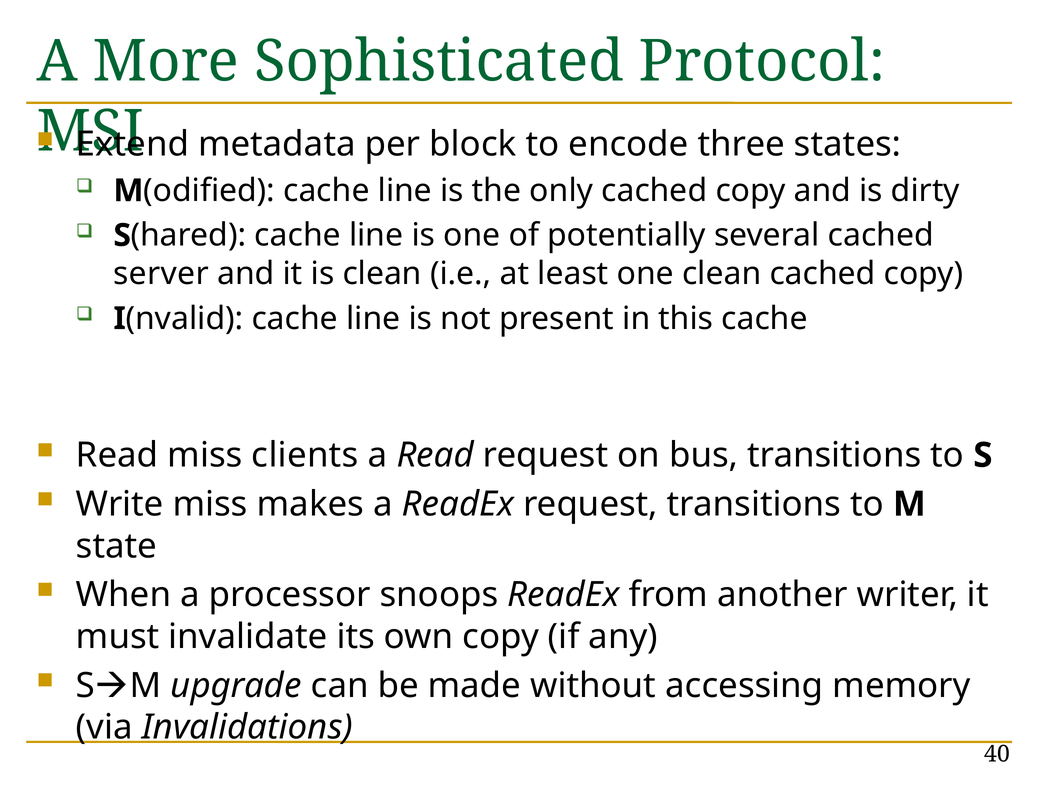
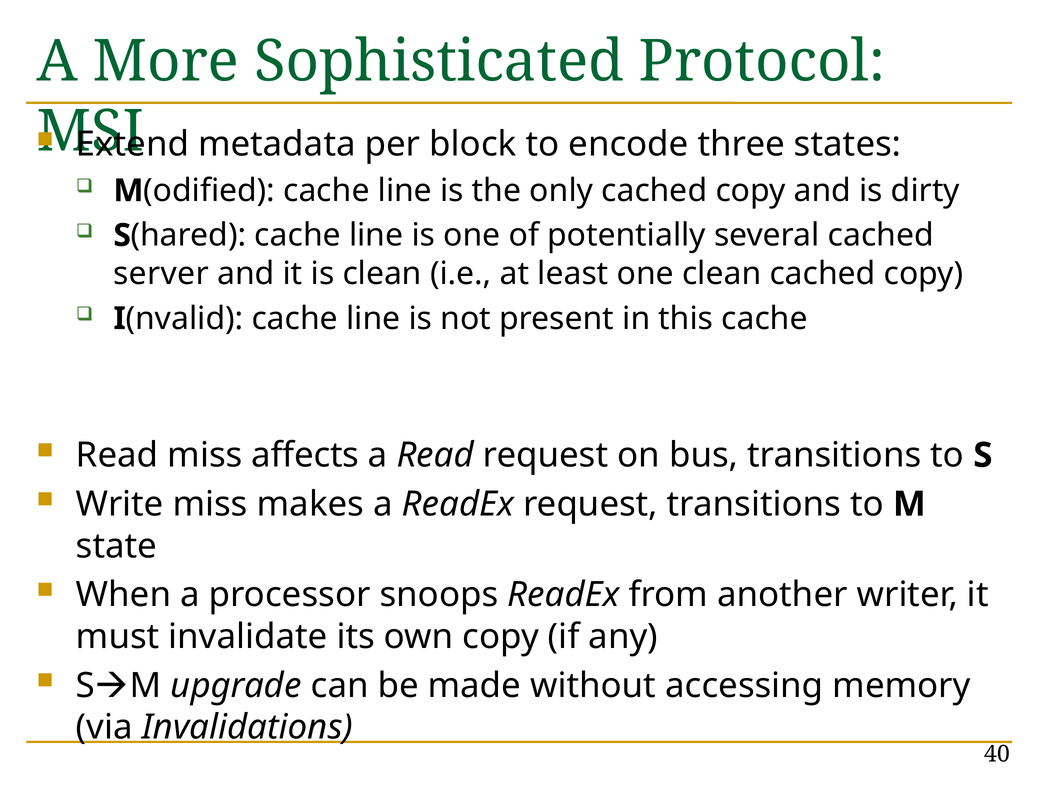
clients: clients -> affects (305, 455)
